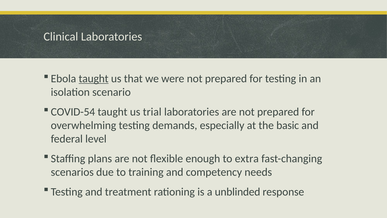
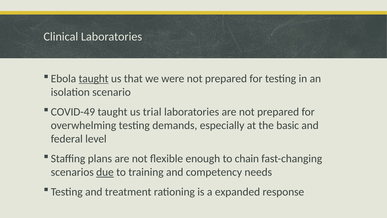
COVID-54: COVID-54 -> COVID-49 (73, 112)
extra: extra -> chain (247, 158)
due underline: none -> present (105, 172)
unblinded: unblinded -> expanded (237, 192)
